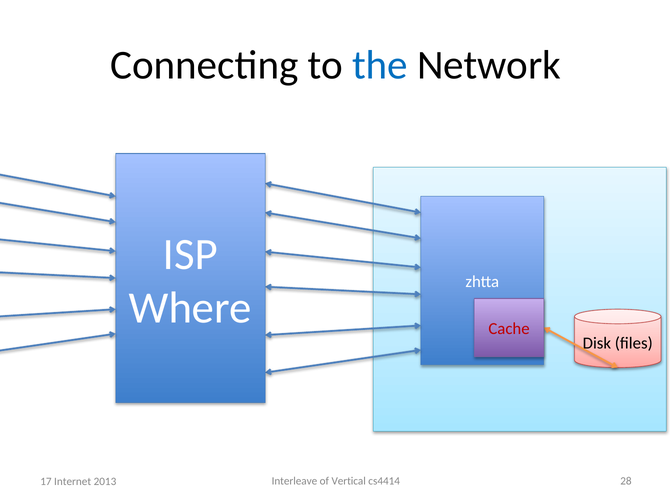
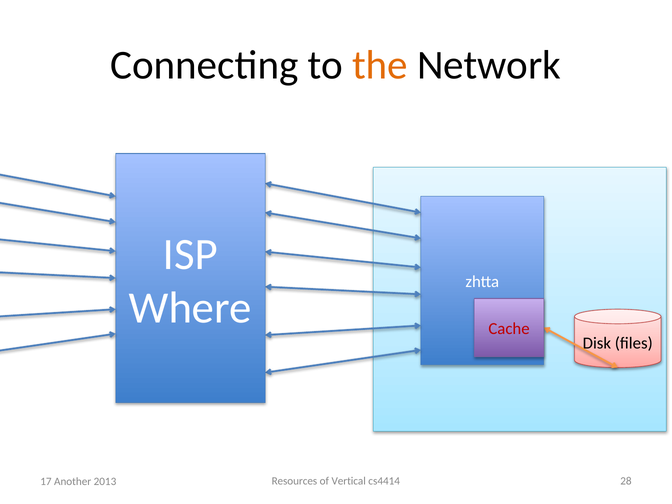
the colour: blue -> orange (380, 65)
Interleave: Interleave -> Resources (294, 481)
Internet: Internet -> Another (73, 481)
